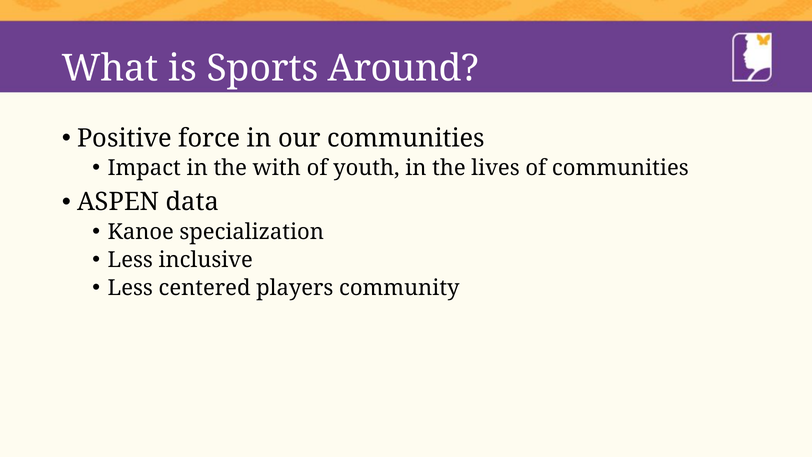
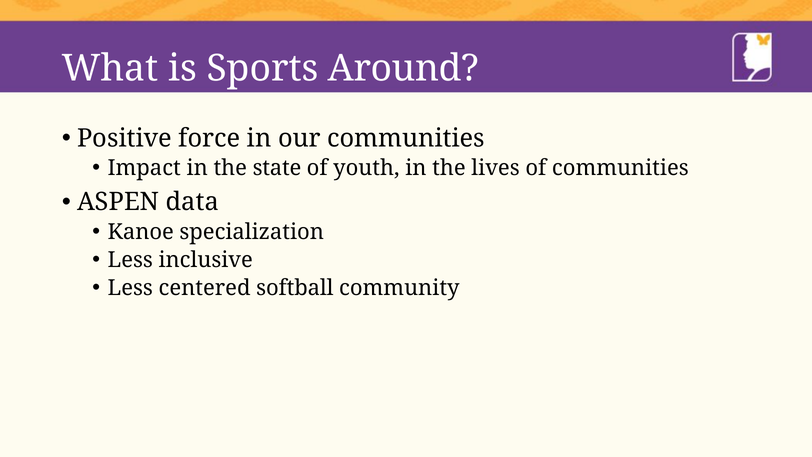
with: with -> state (277, 168)
players: players -> softball (295, 288)
